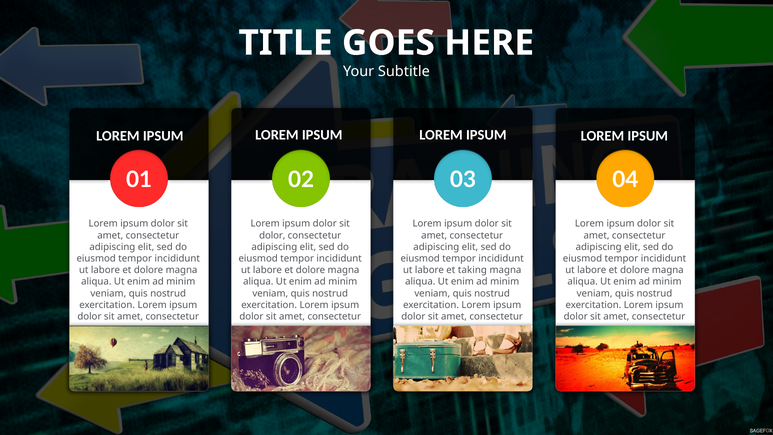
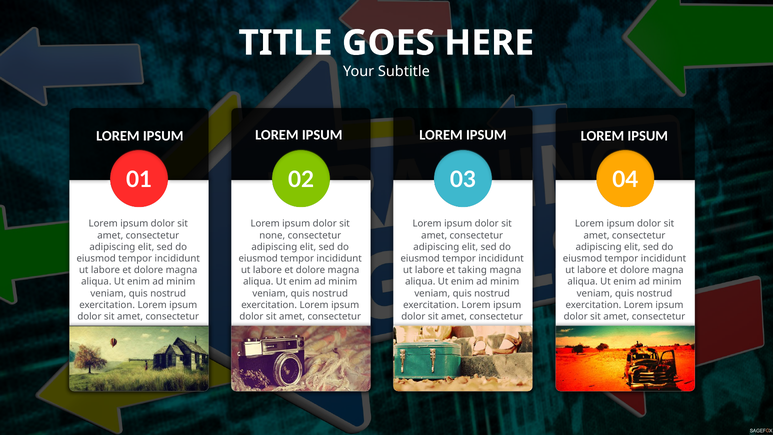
dolor: dolor -> none (272, 235)
